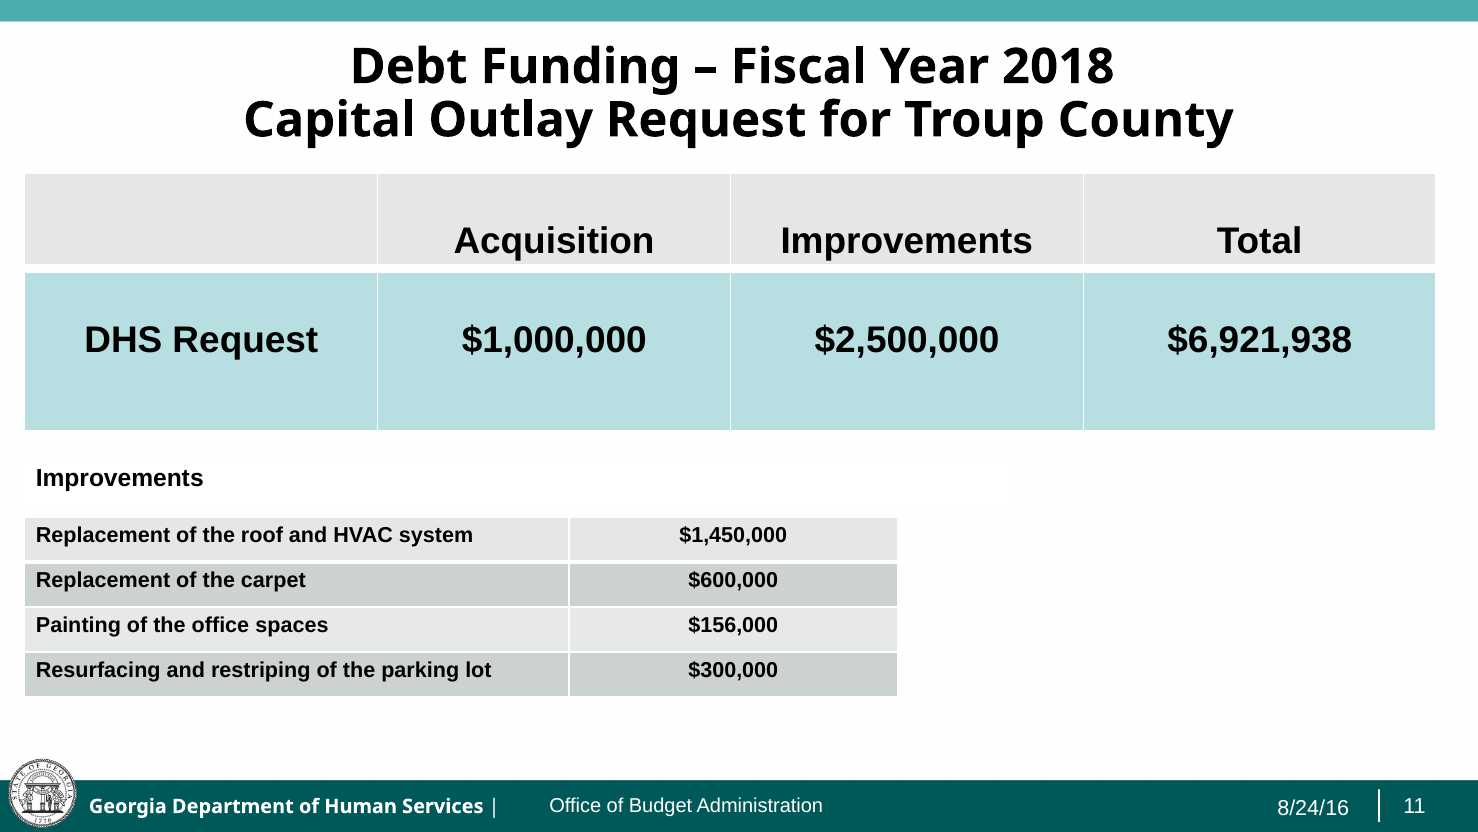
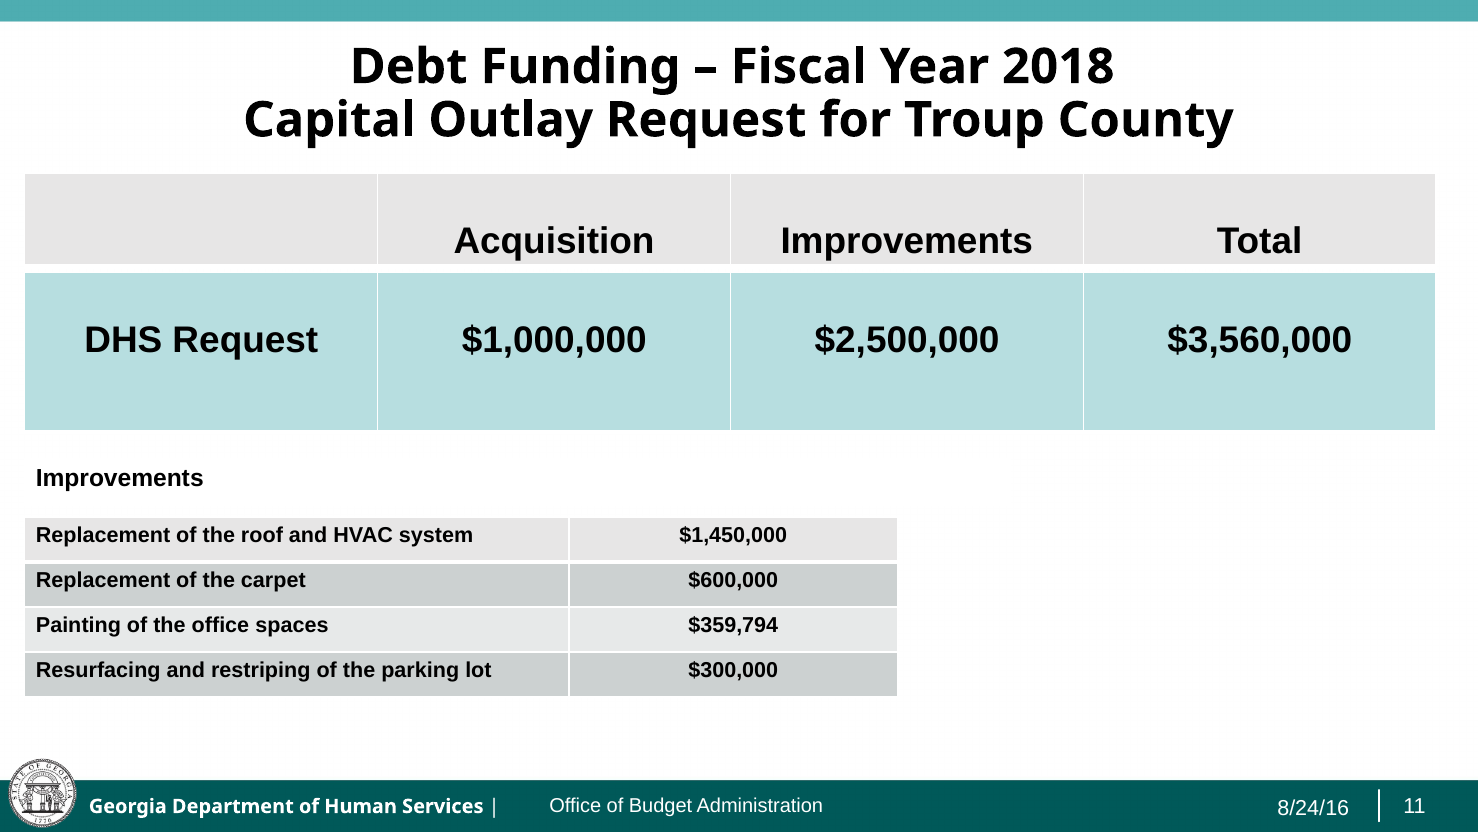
$6,921,938: $6,921,938 -> $3,560,000 (1260, 340)
$156,000: $156,000 -> $359,794 (733, 625)
